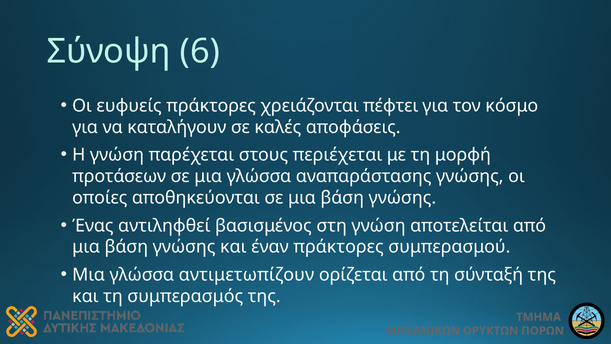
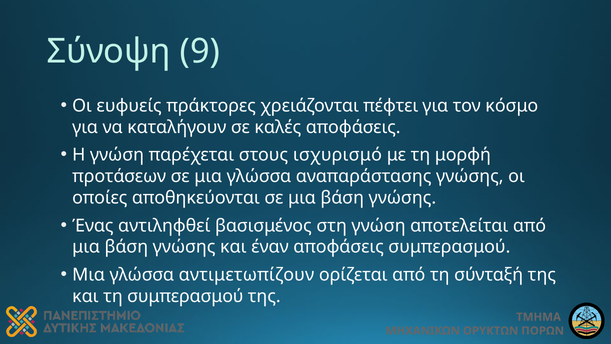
6: 6 -> 9 (200, 51)
περιέχεται: περιέχεται -> ισχυρισμό (337, 155)
έναν πράκτορες: πράκτορες -> αποφάσεις (339, 247)
τη συμπερασμός: συμπερασμός -> συμπερασμού (185, 296)
